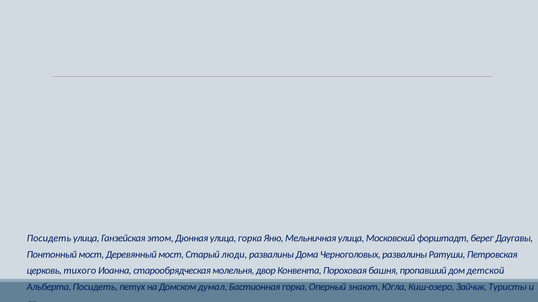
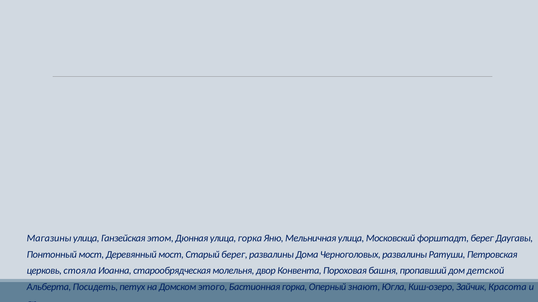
Посидеть: Посидеть -> Магазины (49, 239)
Старый люди: люди -> берег (234, 255)
тихого: тихого -> стояла (80, 271)
думал: думал -> этого (213, 288)
Туристы: Туристы -> Красота (507, 288)
